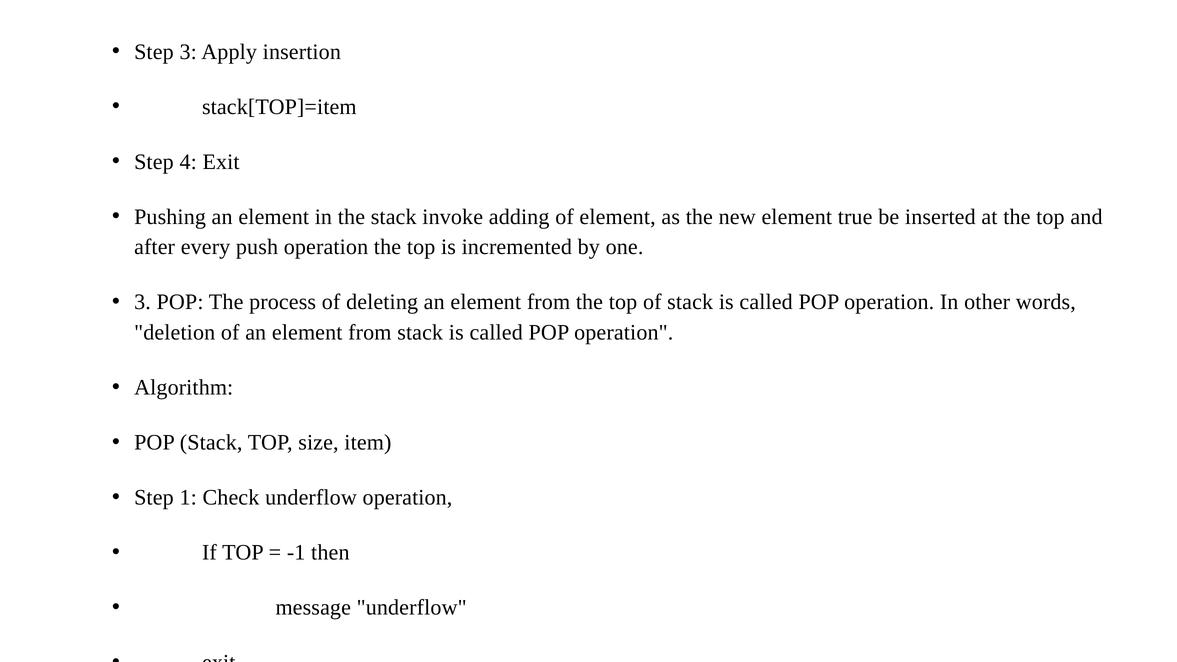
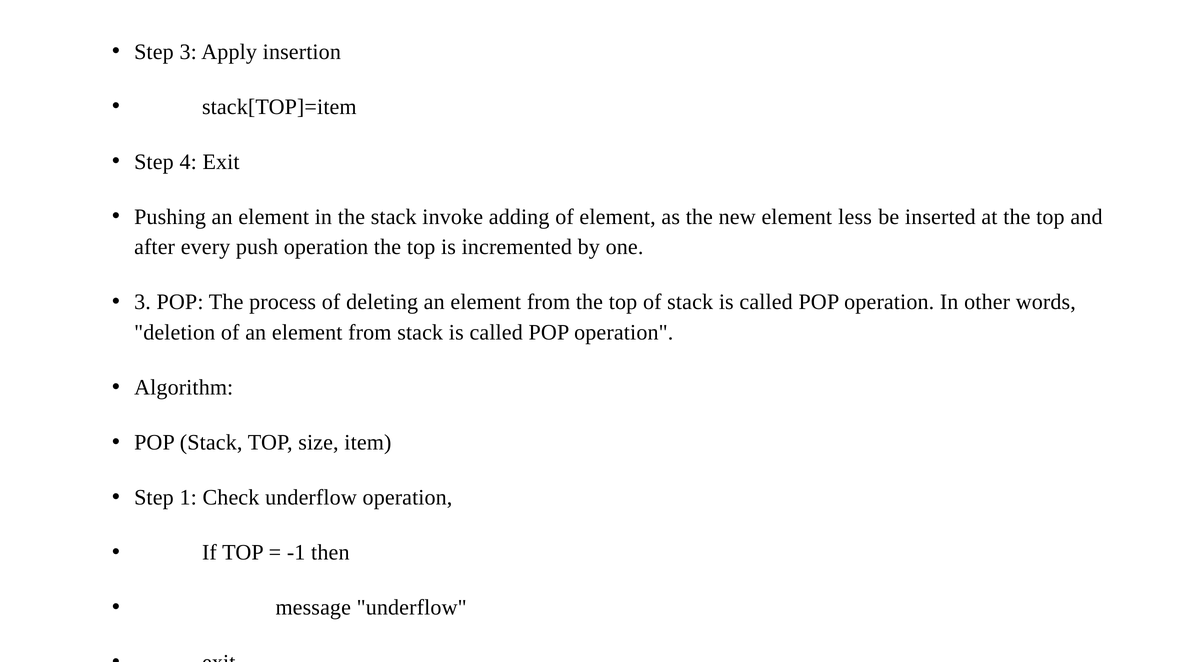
true: true -> less (855, 217)
